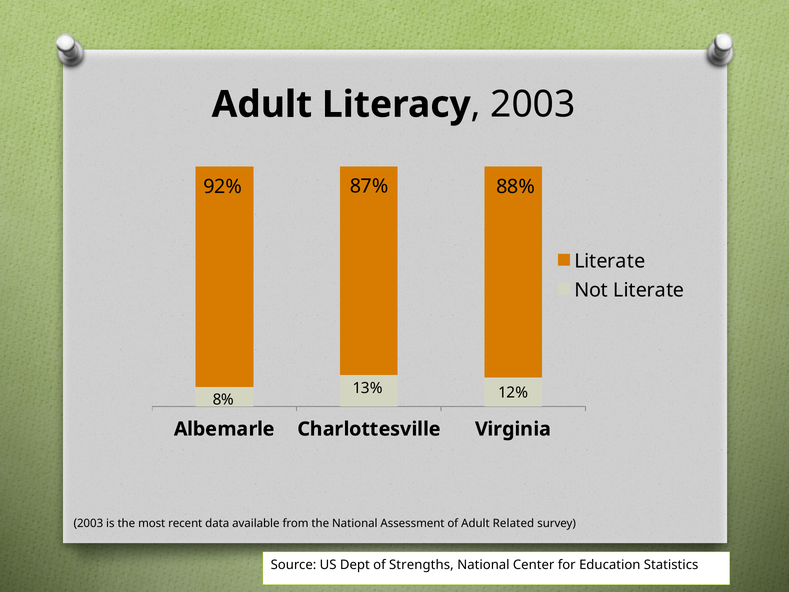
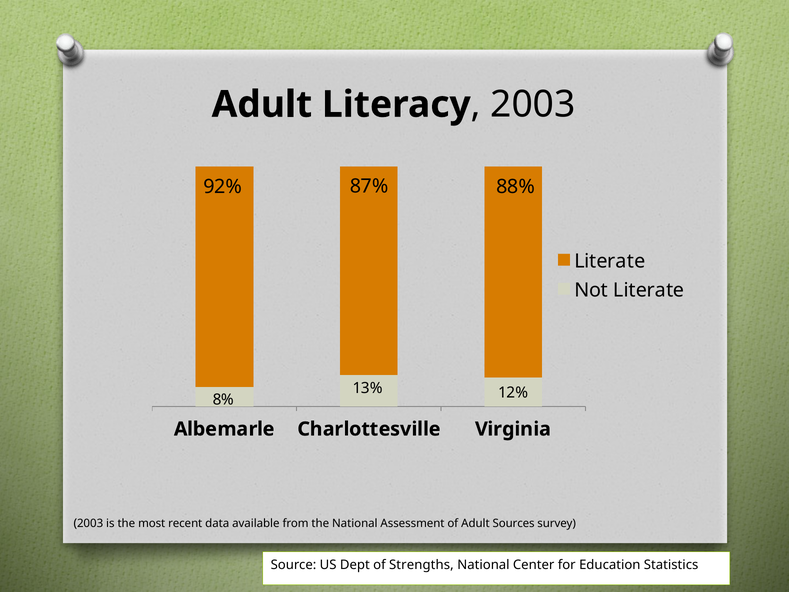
Related: Related -> Sources (514, 523)
